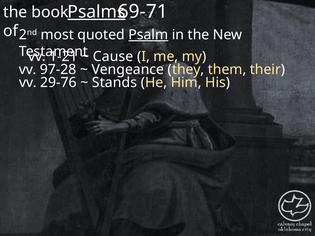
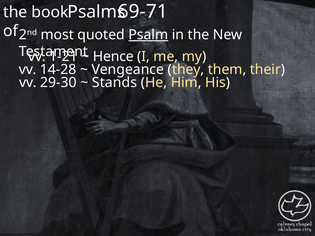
Psalms underline: present -> none (96, 12)
Cause: Cause -> Hence (113, 57)
97-28: 97-28 -> 14-28 (58, 70)
29-76: 29-76 -> 29-30 (58, 83)
